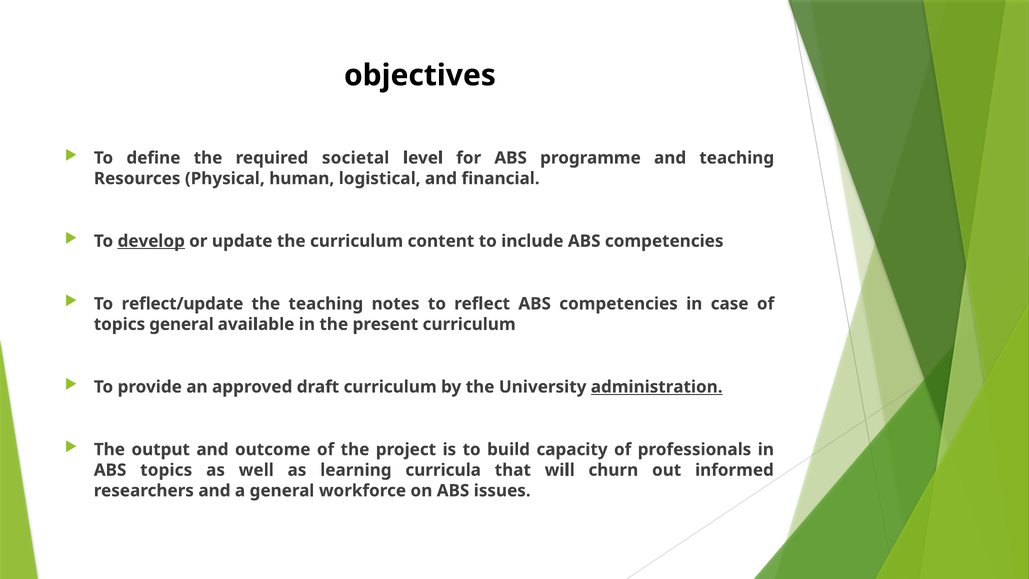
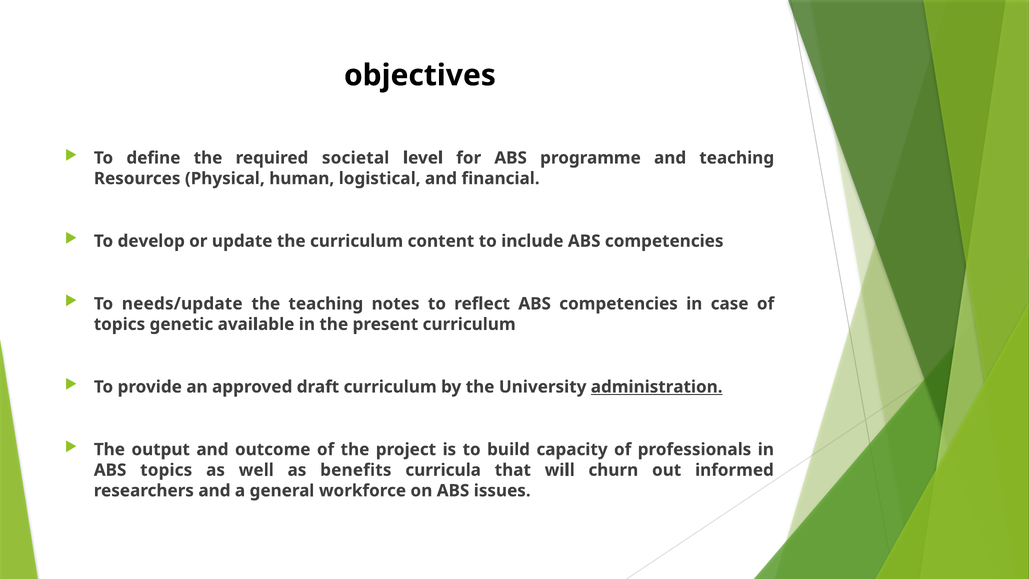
develop underline: present -> none (151, 241)
reflect/update: reflect/update -> needs/update (182, 304)
topics general: general -> genetic (181, 324)
learning: learning -> benefits (356, 470)
